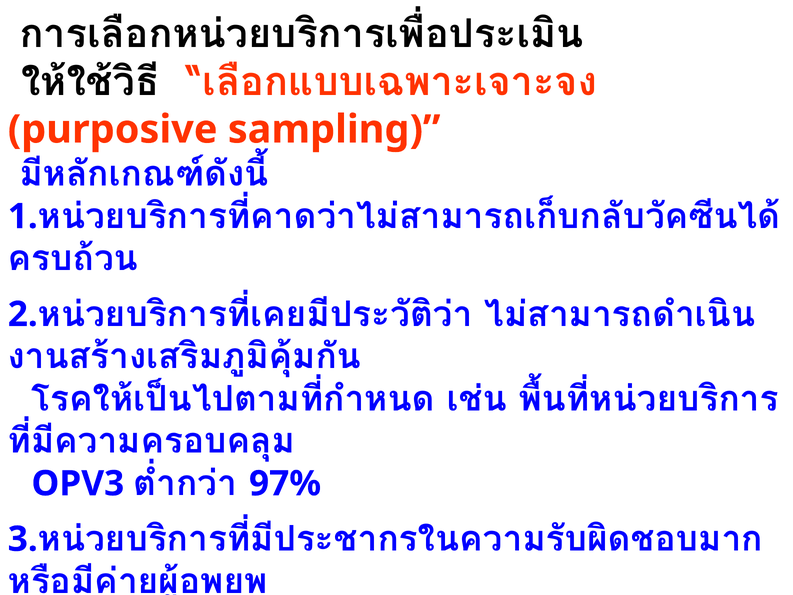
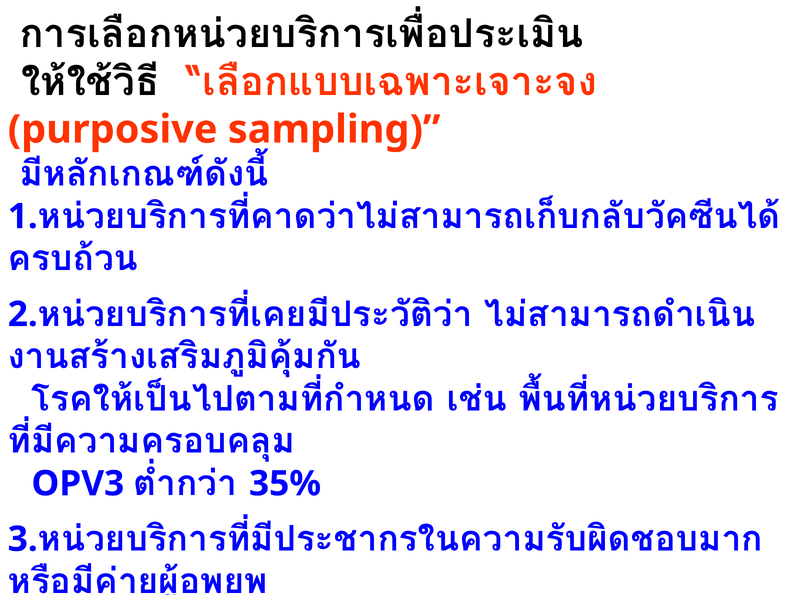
97%: 97% -> 35% (285, 483)
